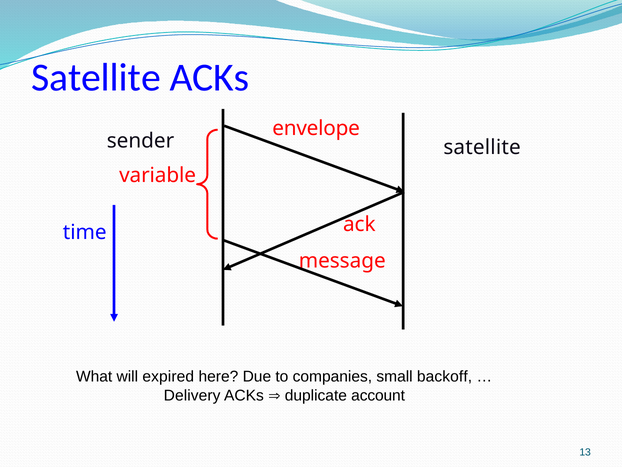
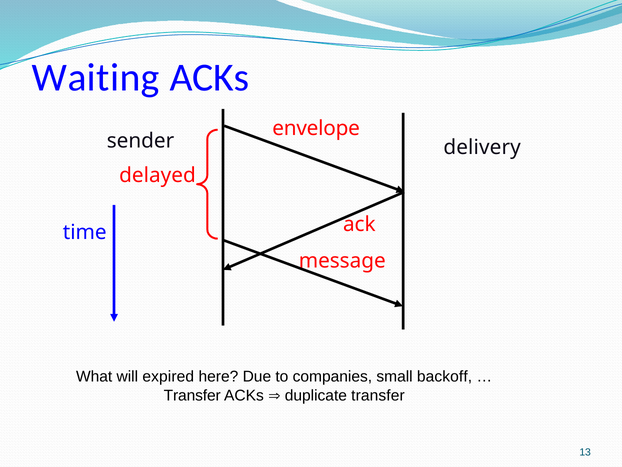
Satellite: Satellite -> Waiting (96, 78)
sender satellite: satellite -> delivery (482, 147)
variable: variable -> delayed (158, 175)
Delivery: Delivery -> Transfer (192, 395)
duplicate account: account -> transfer (378, 395)
